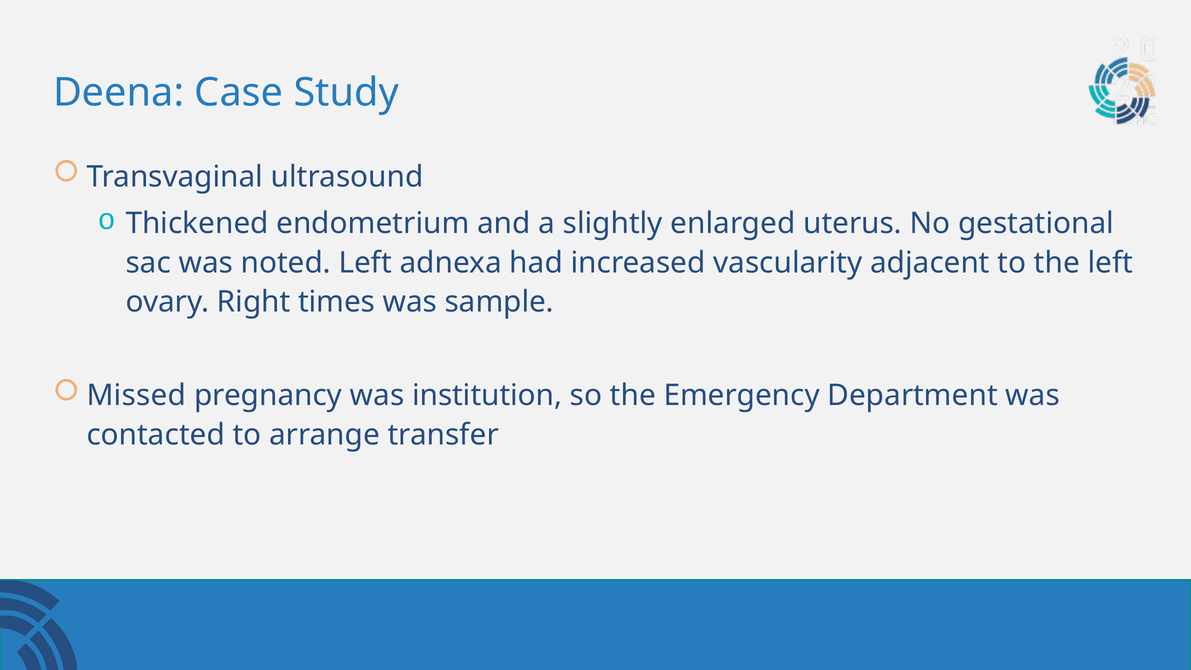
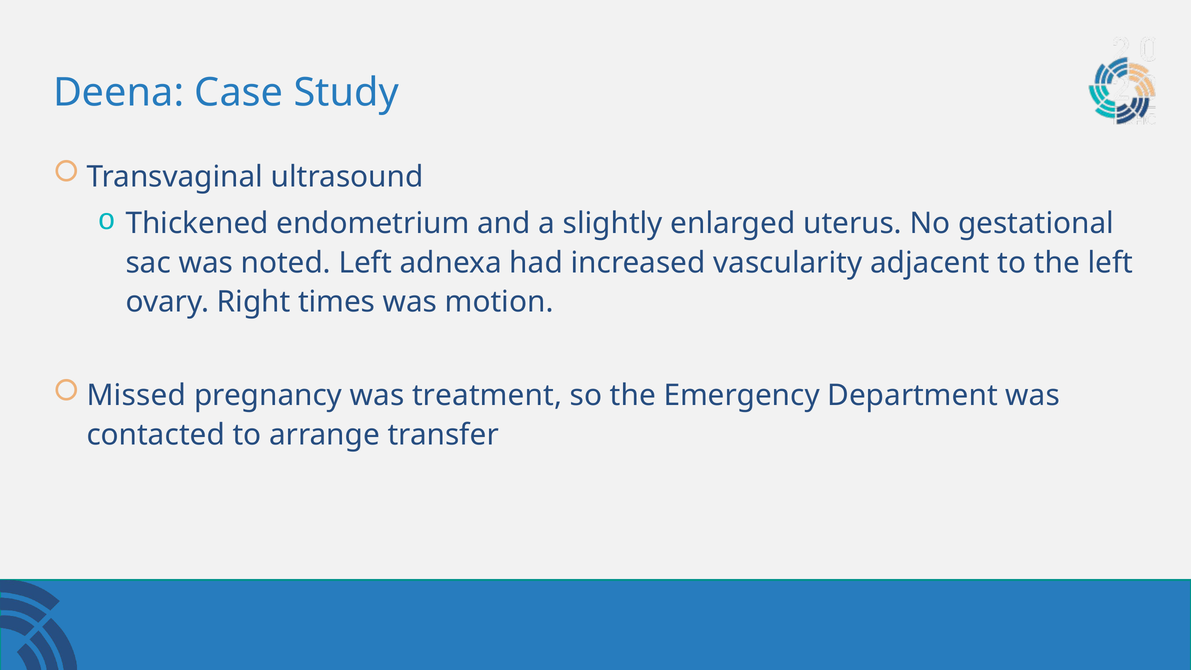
sample: sample -> motion (499, 302)
institution: institution -> treatment (487, 396)
